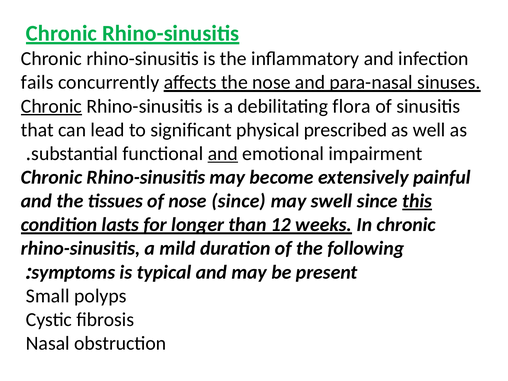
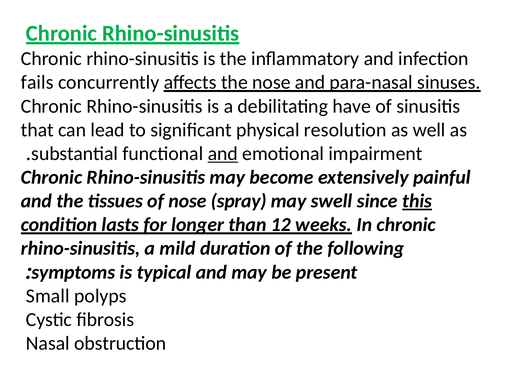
Chronic underline: present -> none (51, 106)
flora: flora -> have (352, 106)
prescribed: prescribed -> resolution (345, 130)
nose since: since -> spray (239, 201)
